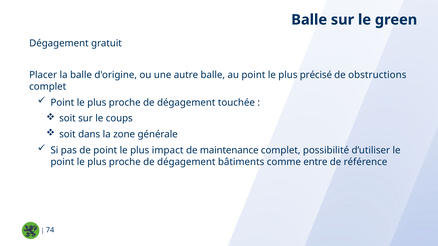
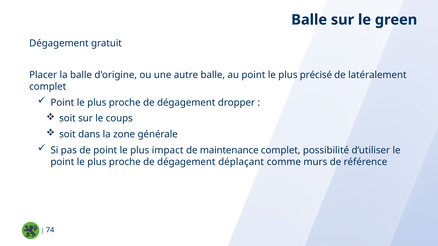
obstructions: obstructions -> latéralement (377, 75)
touchée: touchée -> dropper (236, 103)
bâtiments: bâtiments -> déplaçant (241, 162)
entre: entre -> murs (315, 162)
